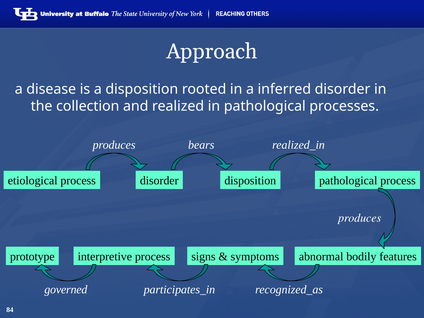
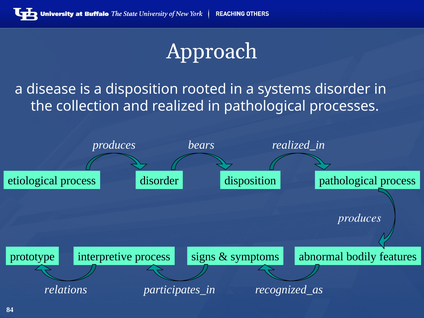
inferred: inferred -> systems (284, 89)
governed: governed -> relations (66, 290)
